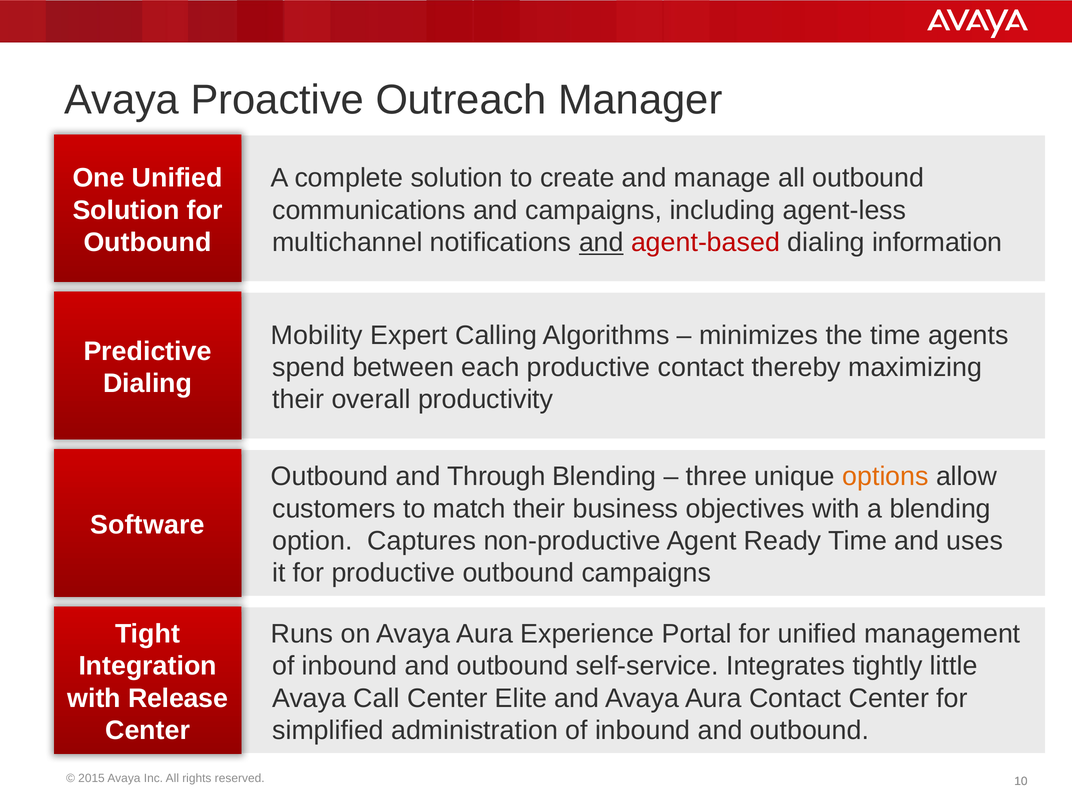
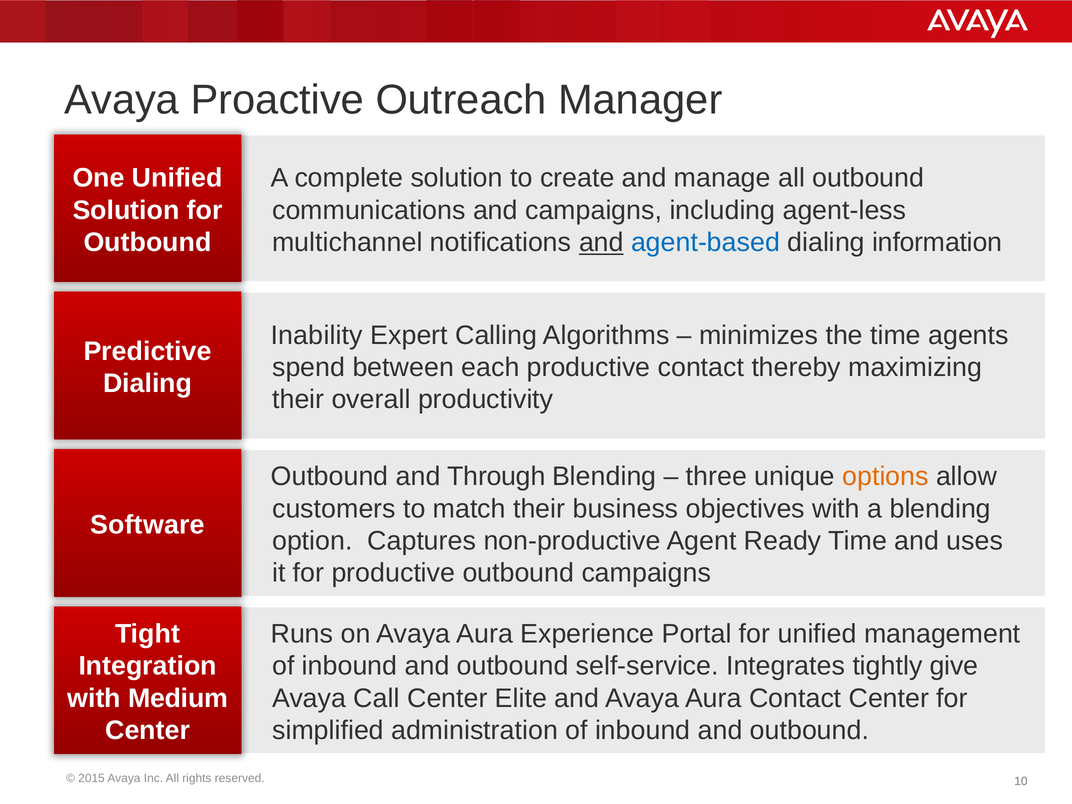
agent-based colour: red -> blue (706, 242)
Mobility: Mobility -> Inability (317, 335)
little: little -> give (954, 666)
Release: Release -> Medium (178, 698)
